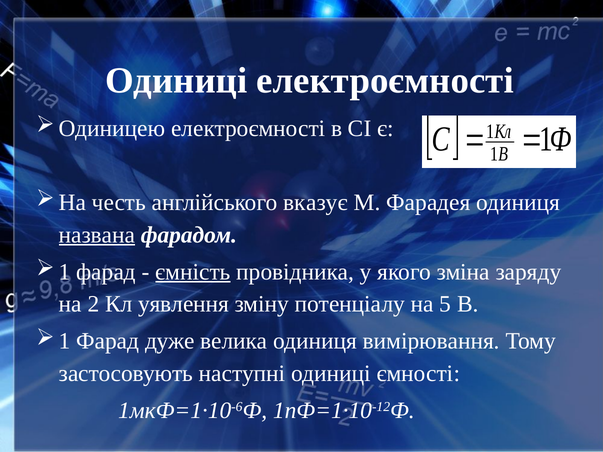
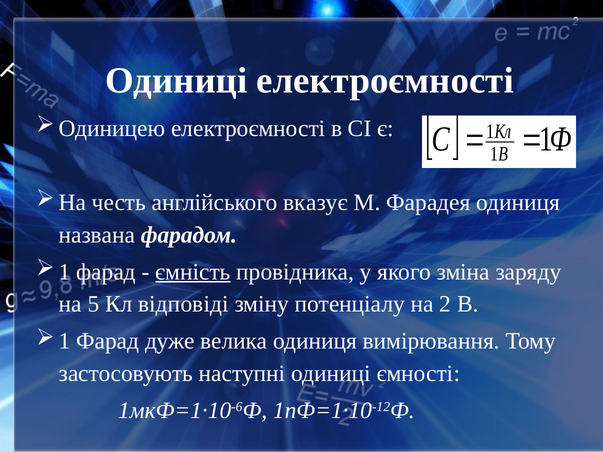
названа underline: present -> none (97, 235)
2: 2 -> 5 (93, 304)
уявлення: уявлення -> відповіді (183, 304)
5: 5 -> 2 (445, 304)
